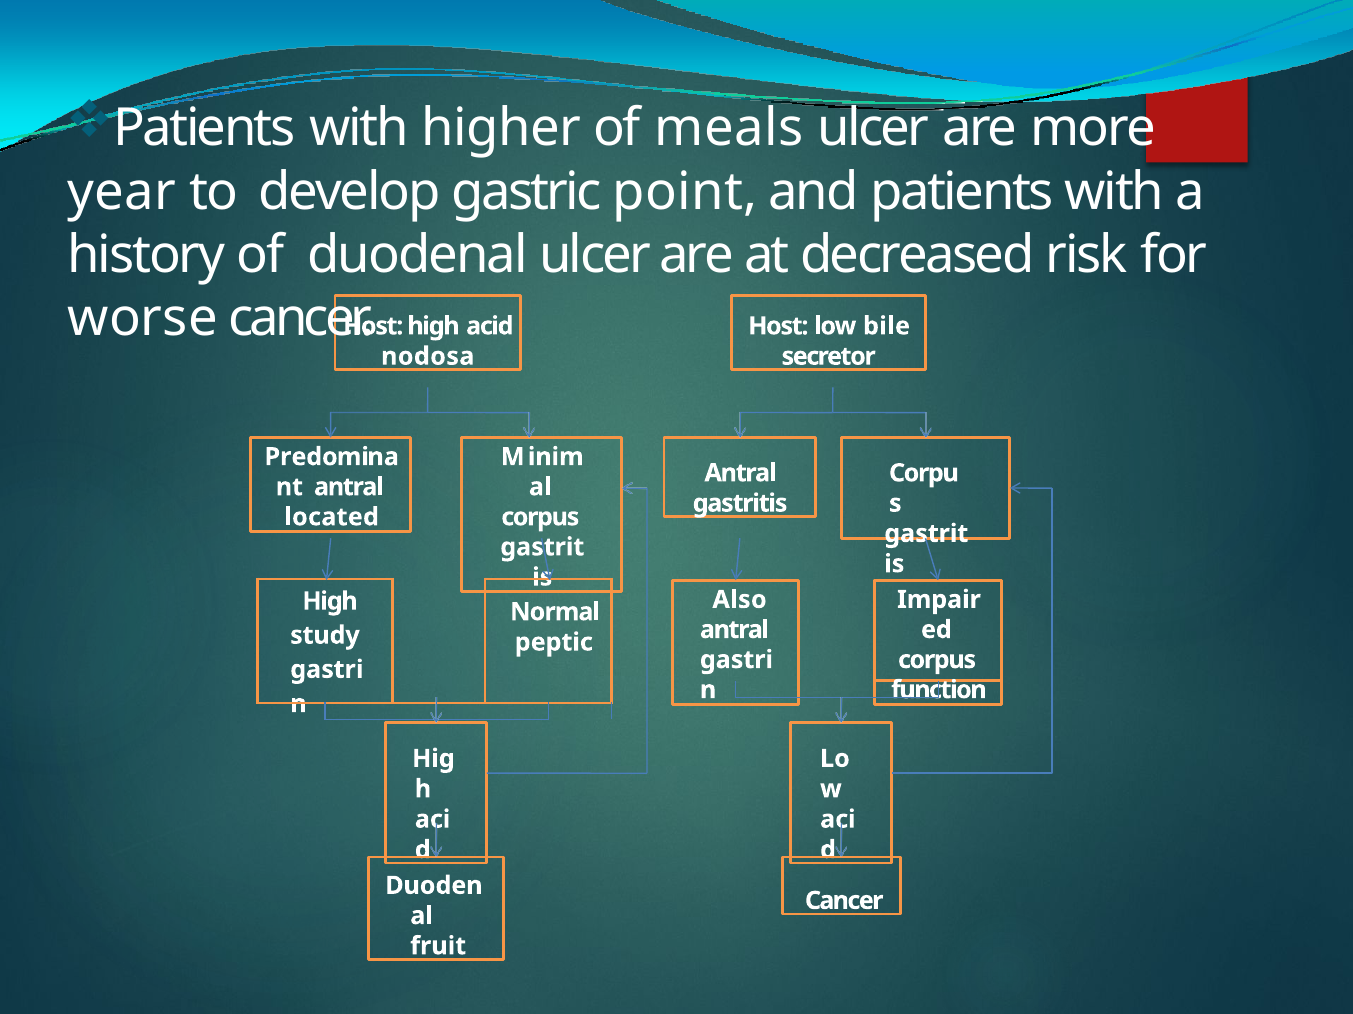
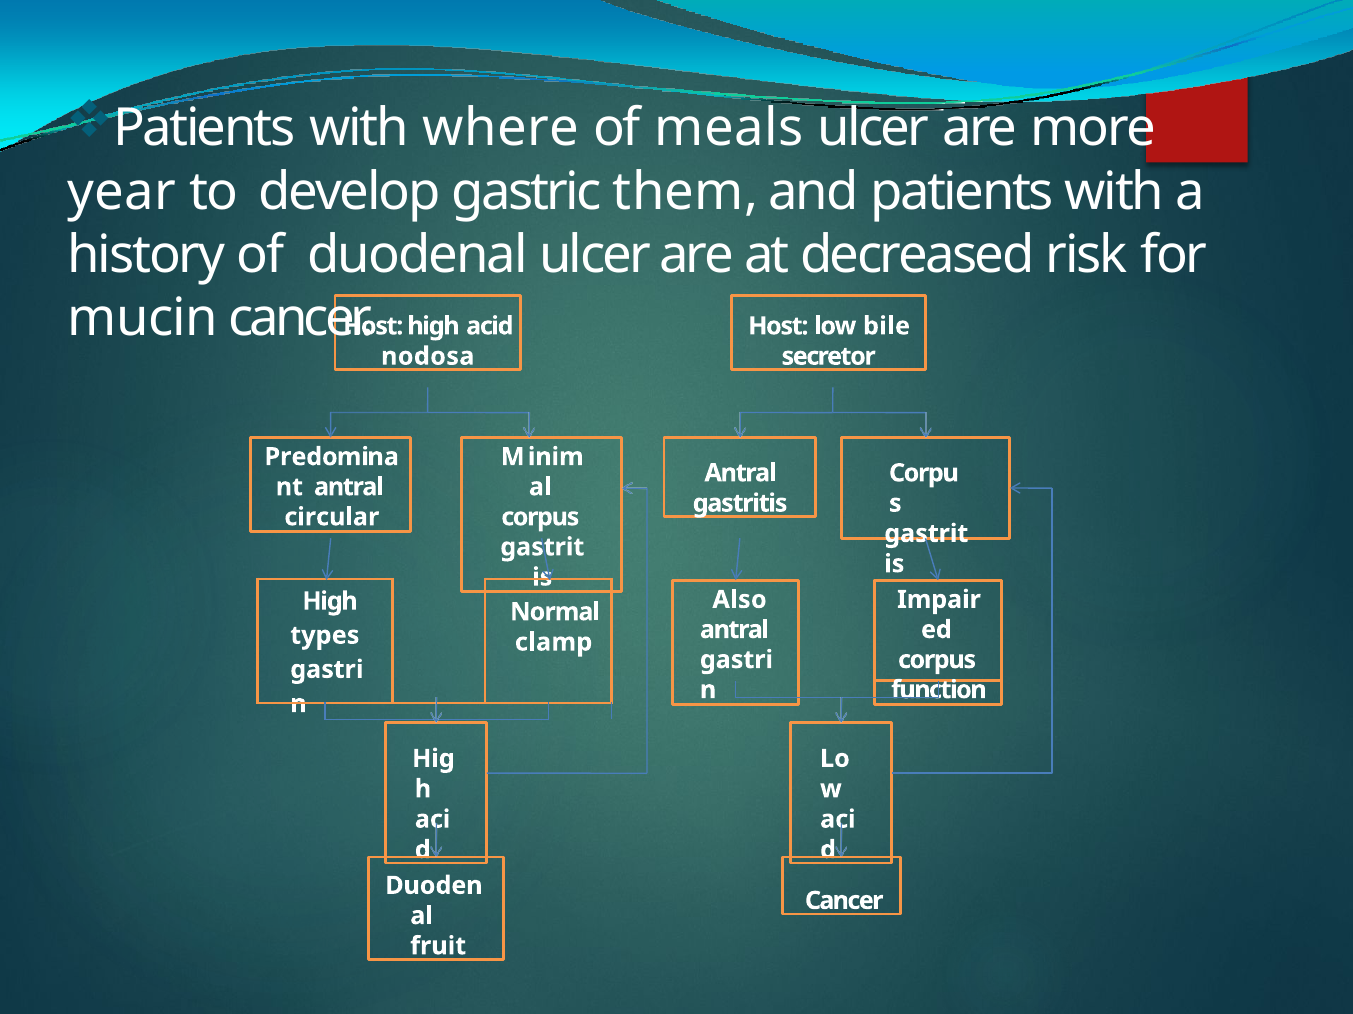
higher: higher -> where (501, 129)
point: point -> them (686, 192)
worse: worse -> mucin (143, 318)
located: located -> circular (332, 517)
study: study -> types (325, 636)
peptic: peptic -> clamp (554, 643)
